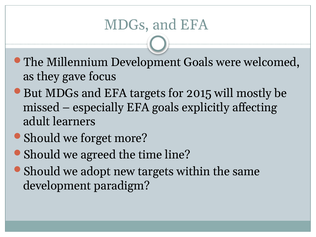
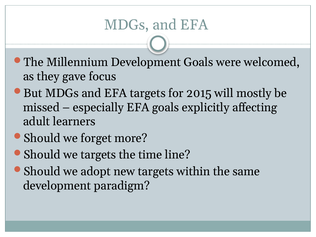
we agreed: agreed -> targets (98, 155)
